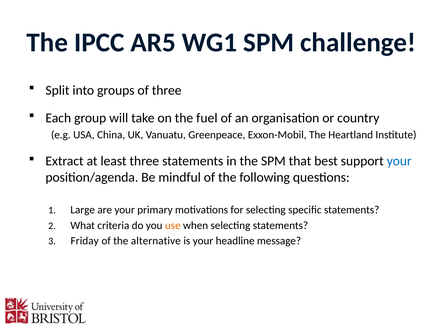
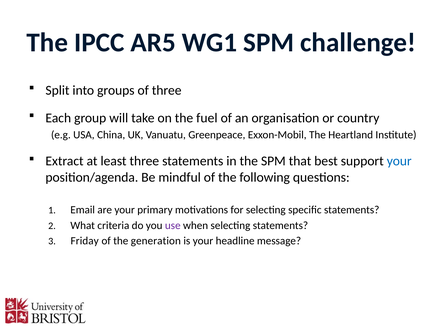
Large: Large -> Email (83, 209)
use colour: orange -> purple (173, 225)
alternative: alternative -> generation (156, 240)
